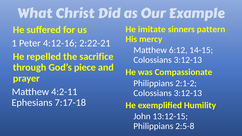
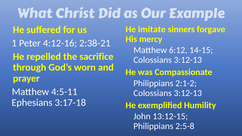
pattern: pattern -> forgave (211, 29)
2:22-21: 2:22-21 -> 2:38-21 (95, 43)
piece: piece -> worn (85, 68)
4:2-11: 4:2-11 -> 4:5-11 (64, 92)
7:17-18: 7:17-18 -> 3:17-18 (70, 103)
